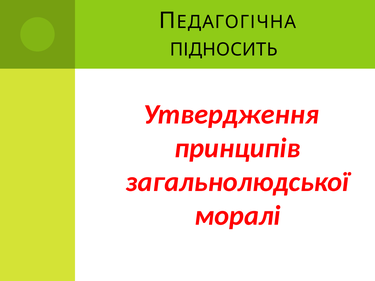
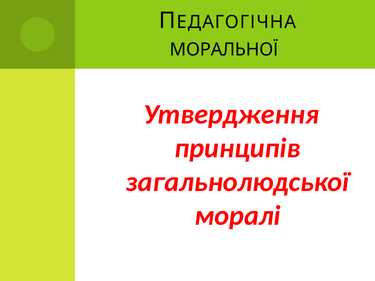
ПІДНОСИТЬ: ПІДНОСИТЬ -> МОРАЛЬНОЇ (224, 50)
